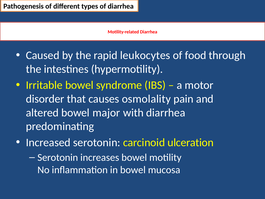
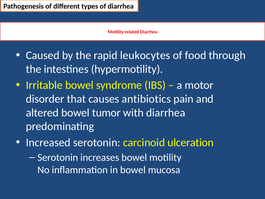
osmolality: osmolality -> antibiotics (146, 99)
major: major -> tumor (106, 112)
